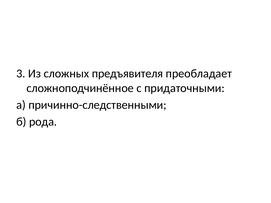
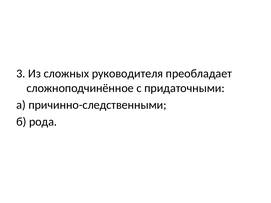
предъявителя: предъявителя -> руководителя (127, 74)
